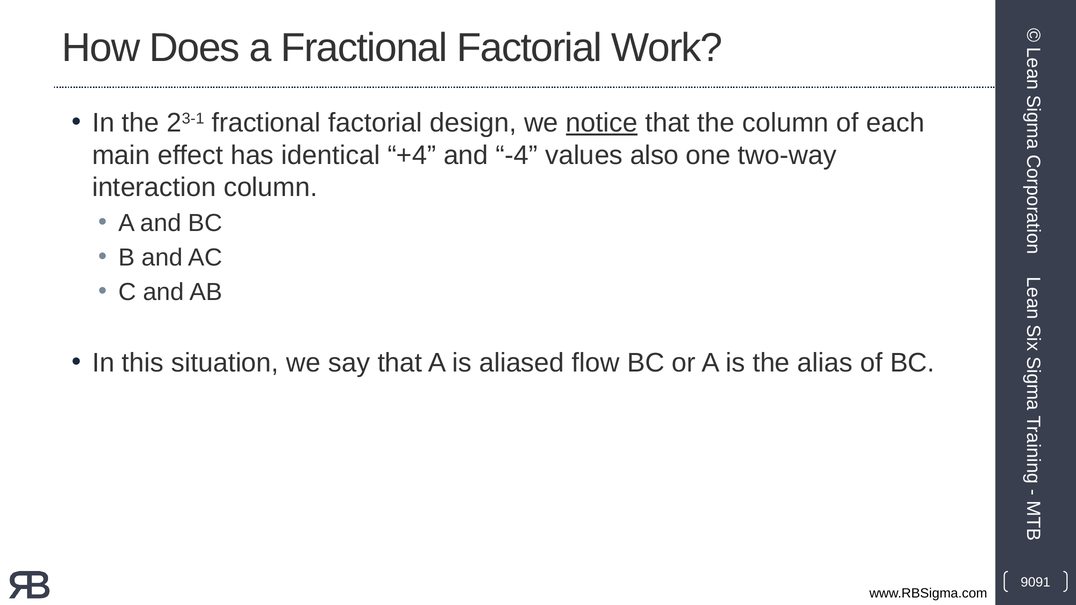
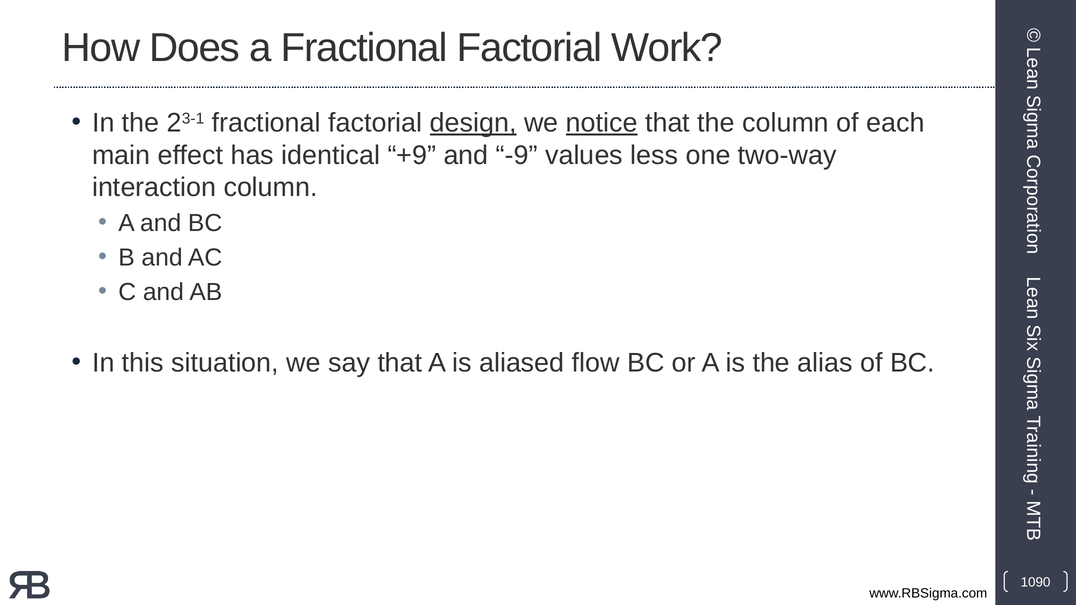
design underline: none -> present (473, 123)
+4: +4 -> +9 (412, 155)
-4: -4 -> -9 (517, 155)
also: also -> less (654, 155)
9091: 9091 -> 1090 (1036, 583)
